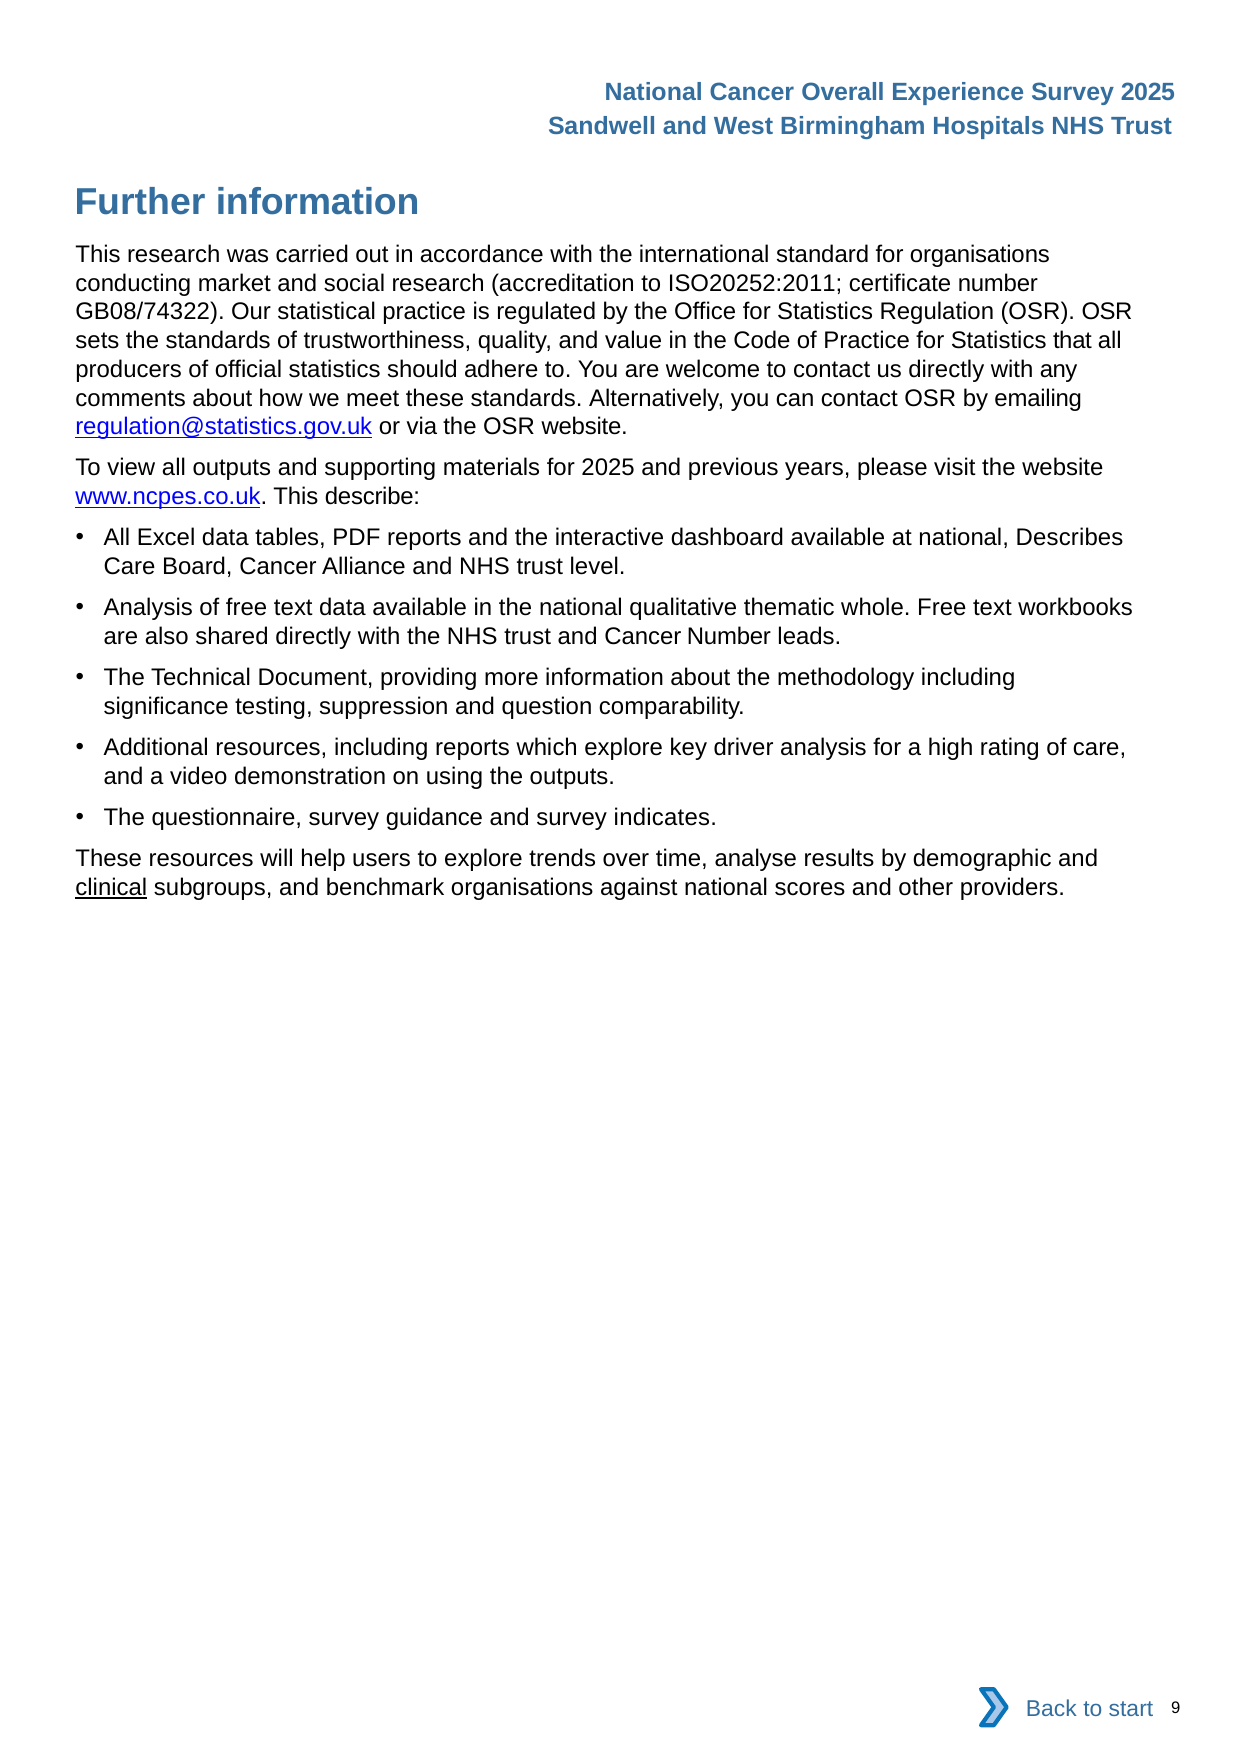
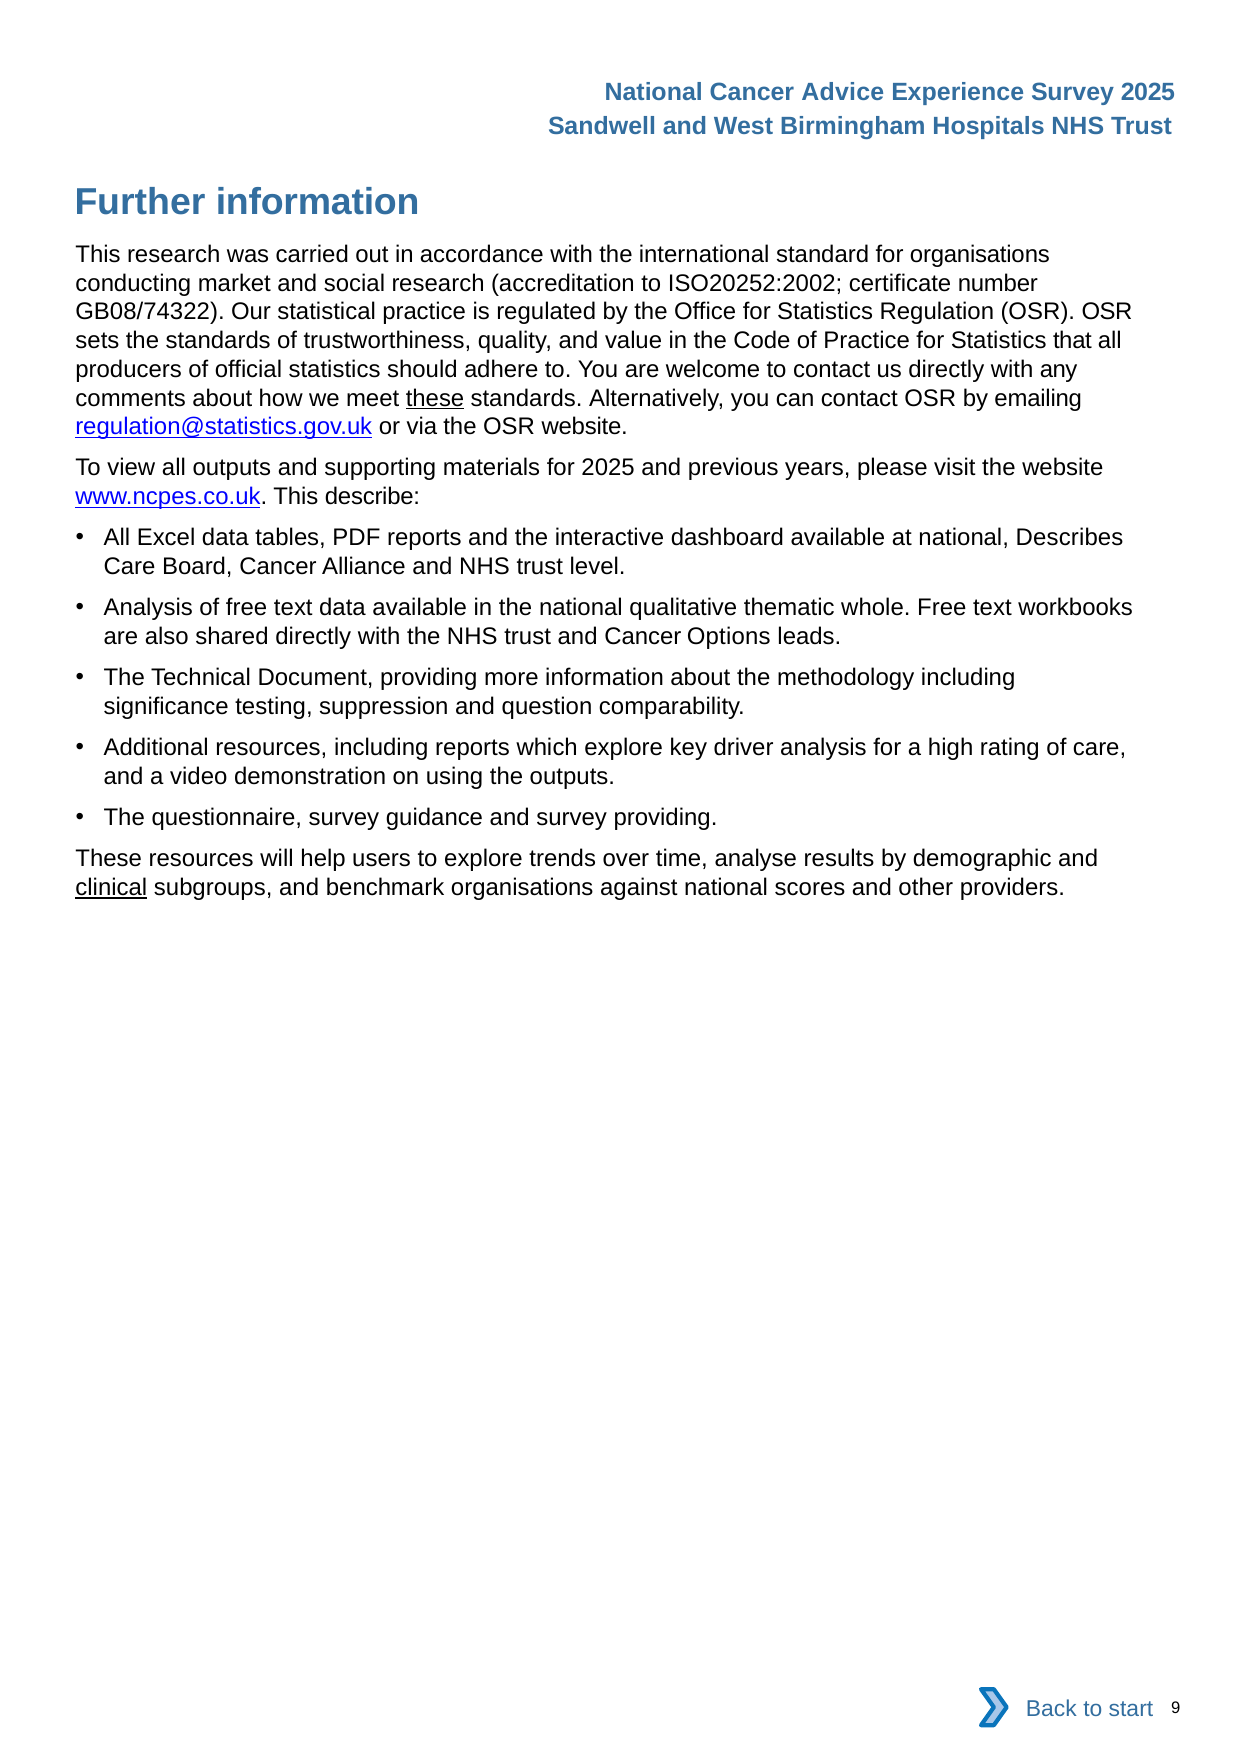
Overall: Overall -> Advice (843, 92)
ISO20252:2011: ISO20252:2011 -> ISO20252:2002 (755, 283)
these underline: none -> present (435, 398)
Cancer Number: Number -> Options (729, 637)
survey indicates: indicates -> providing (665, 818)
